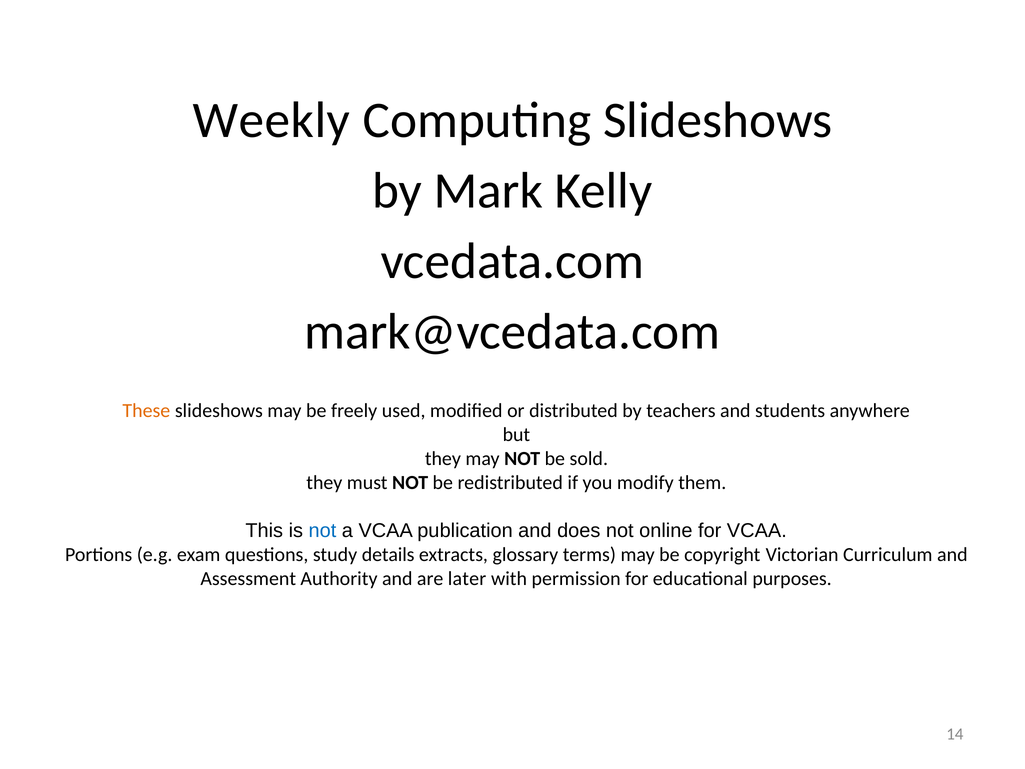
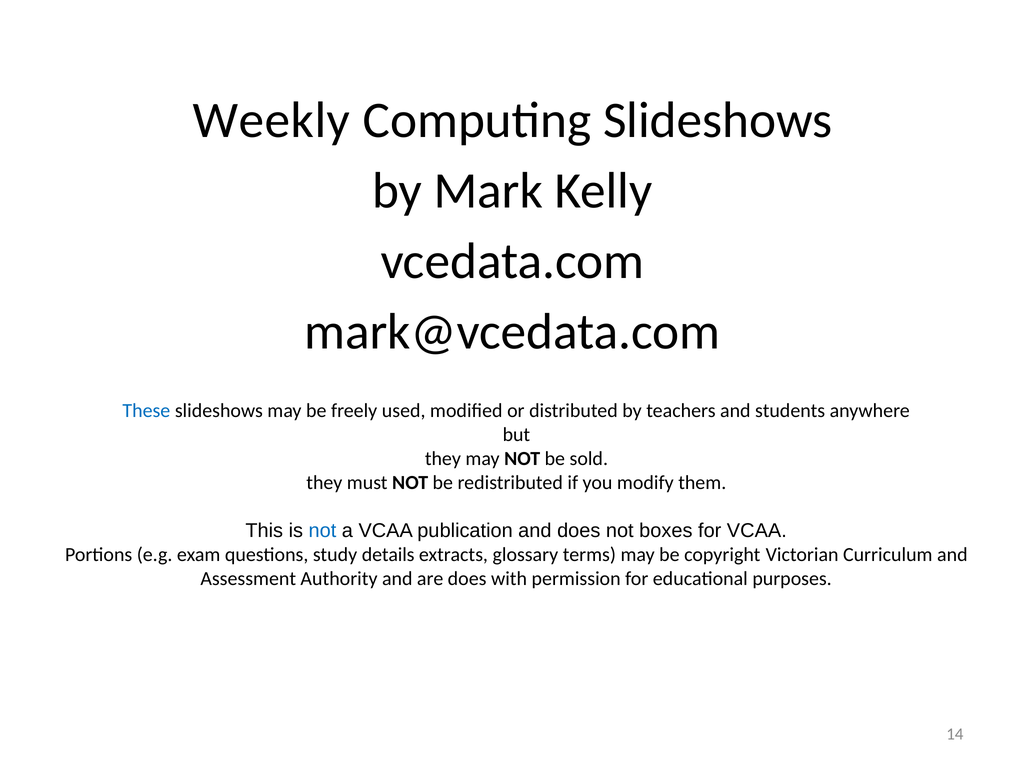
These colour: orange -> blue (146, 411)
online: online -> boxes (666, 530)
are later: later -> does (467, 578)
